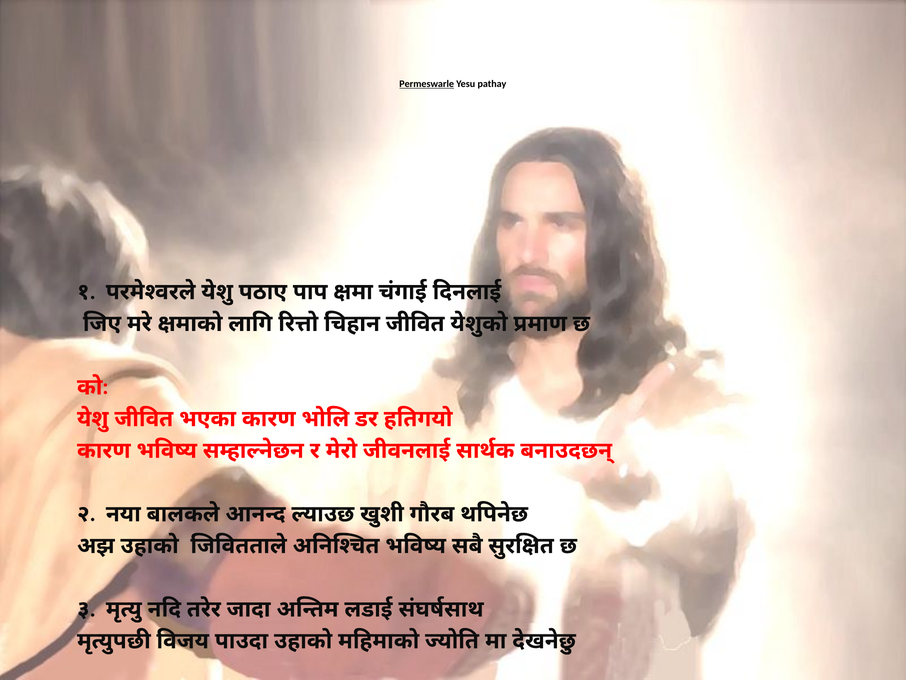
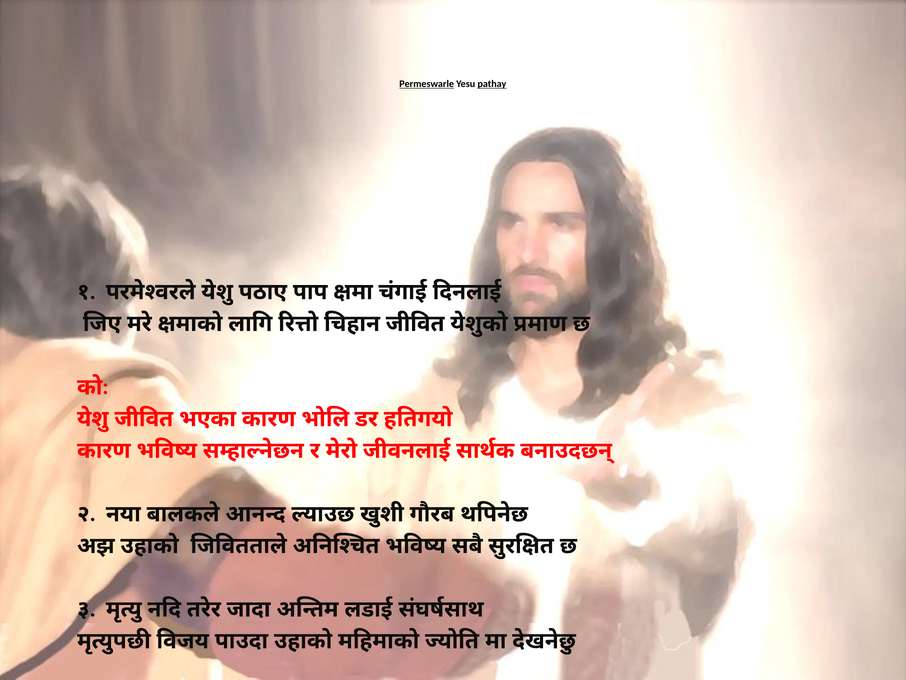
pathay underline: none -> present (492, 84)
